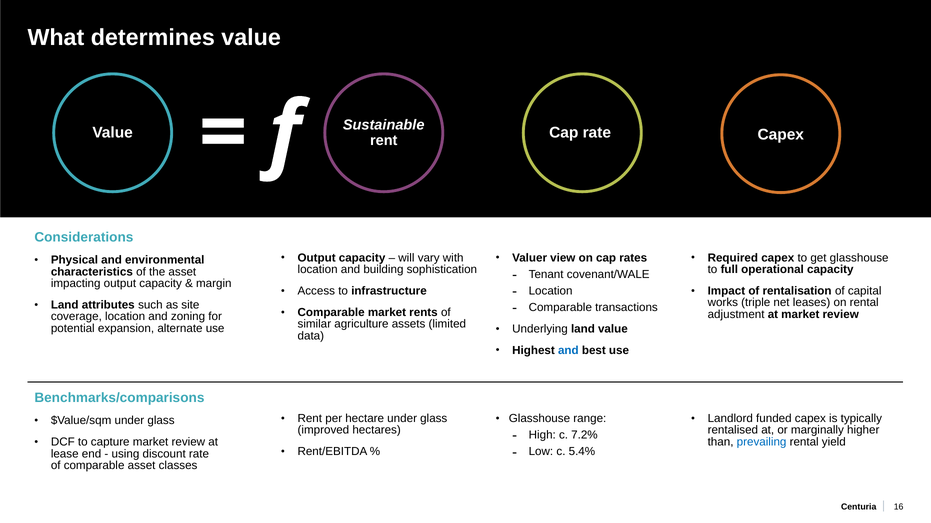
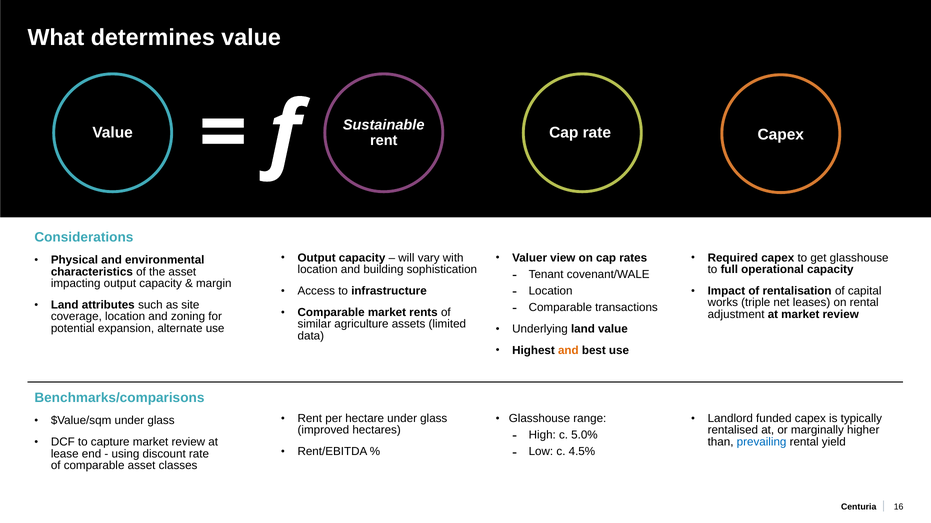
and colour: blue -> orange (568, 351)
7.2%: 7.2% -> 5.0% (584, 436)
5.4%: 5.4% -> 4.5% (582, 452)
